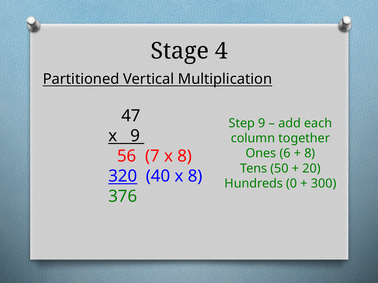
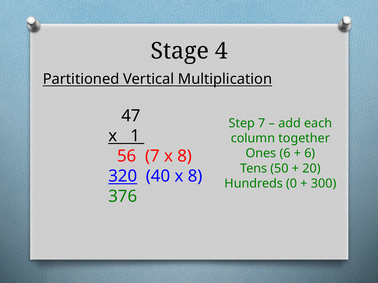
Step 9: 9 -> 7 (262, 123)
x 9: 9 -> 1 (135, 136)
8: 8 -> 6 (310, 154)
